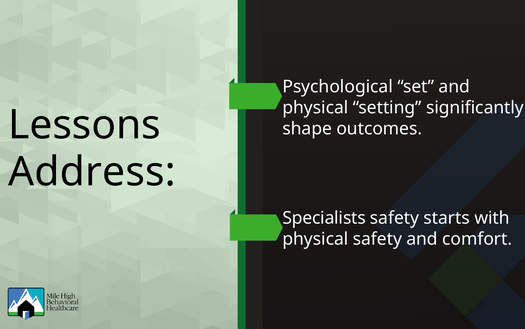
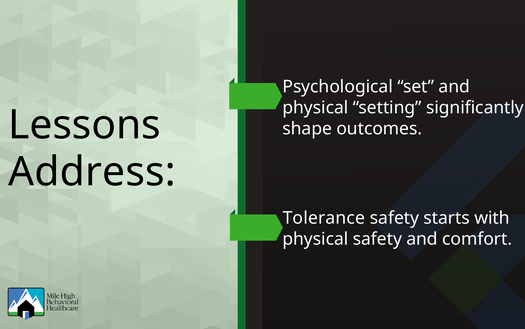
Specialists: Specialists -> Tolerance (324, 218)
